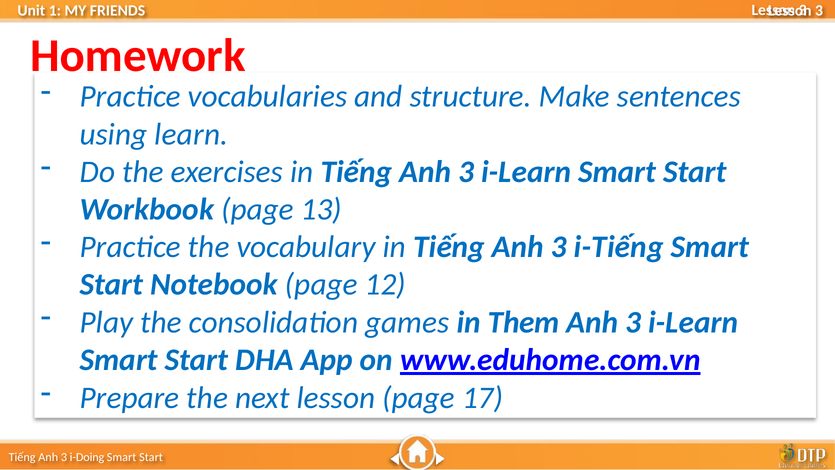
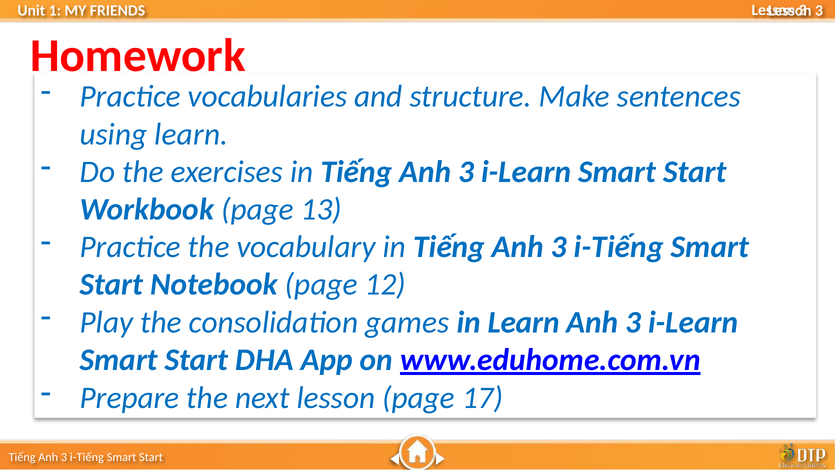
in Them: Them -> Learn (524, 322)
i-Doing: i-Doing -> i-Tiếng (87, 457)
